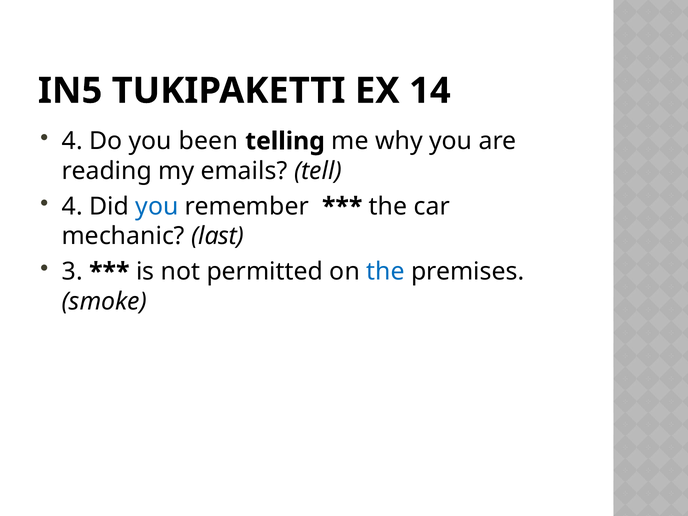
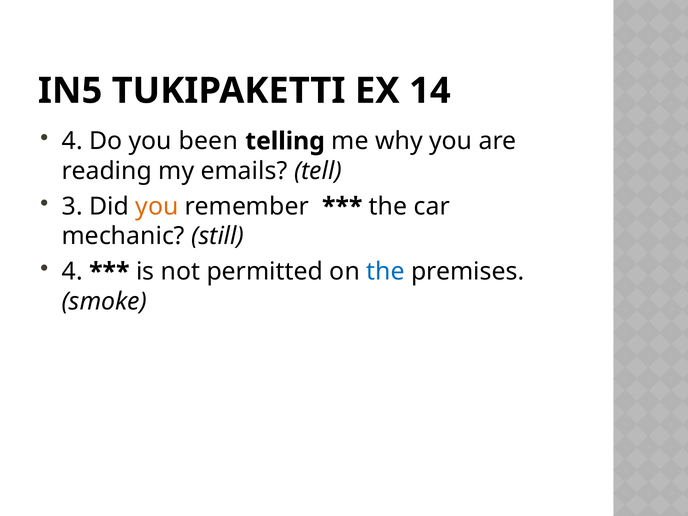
4: 4 -> 3 (72, 206)
you colour: blue -> orange (157, 206)
last: last -> still (218, 236)
3: 3 -> 4 (72, 272)
